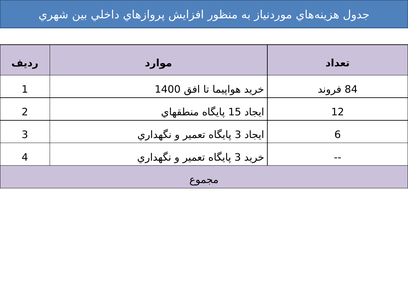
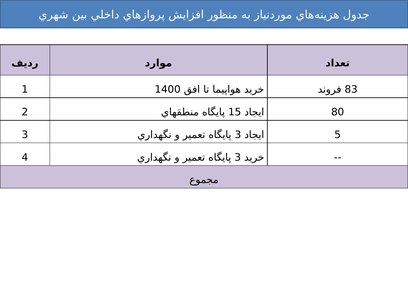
84: 84 -> 83 (351, 90)
12: 12 -> 80 (338, 112)
6: 6 -> 5 (338, 135)
